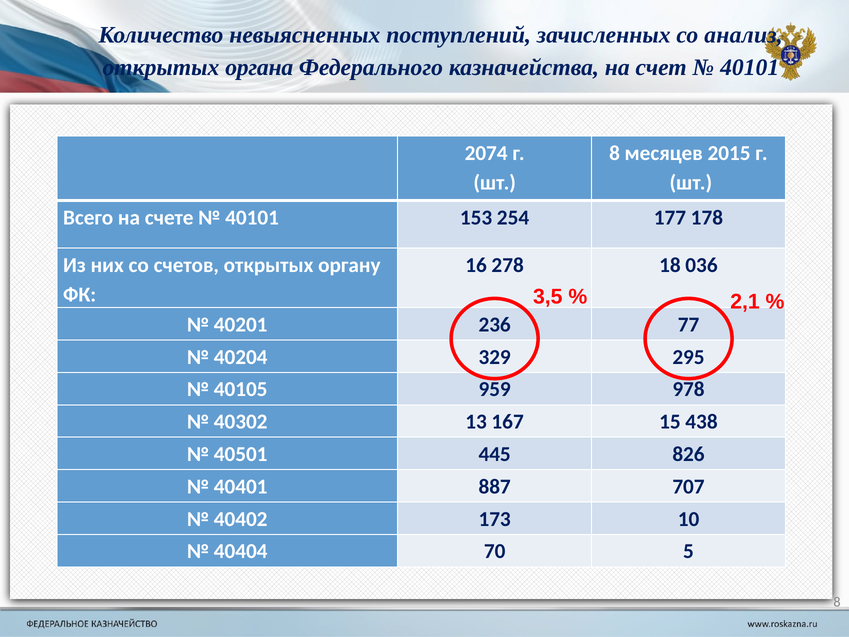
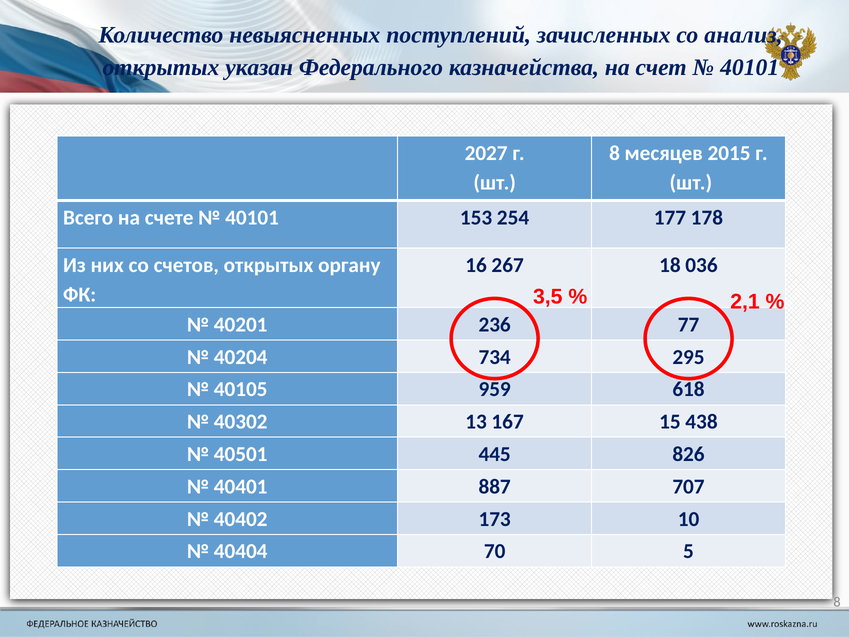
органа: органа -> указан (259, 68)
2074: 2074 -> 2027 (486, 153)
278: 278 -> 267 (508, 265)
329: 329 -> 734 (495, 357)
978: 978 -> 618 (688, 389)
